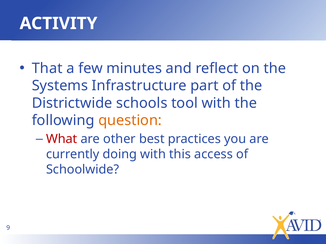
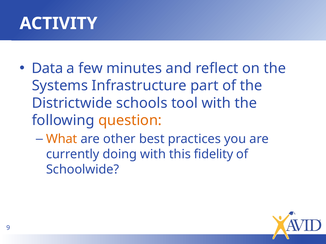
That: That -> Data (47, 68)
What colour: red -> orange (62, 139)
access: access -> fidelity (214, 154)
